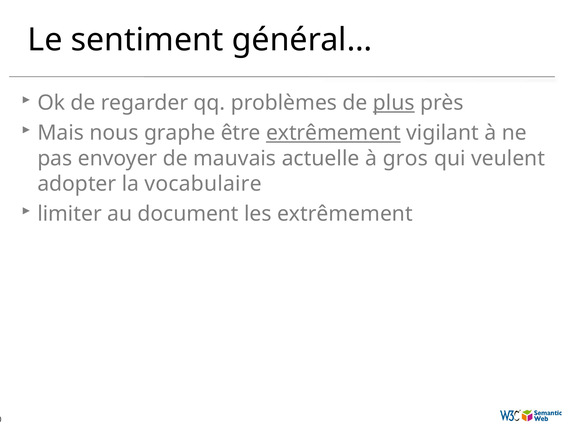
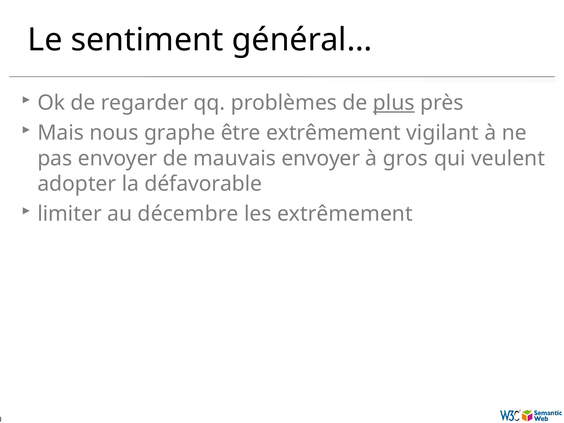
extrêmement underline: present -> none (333, 133)
mauvais actuelle: actuelle -> envoyer (321, 158)
vocabulaire: vocabulaire -> défavorable (203, 184)
document: document -> décembre (188, 214)
